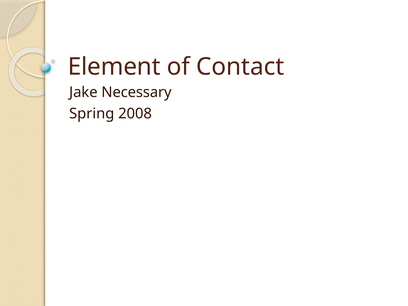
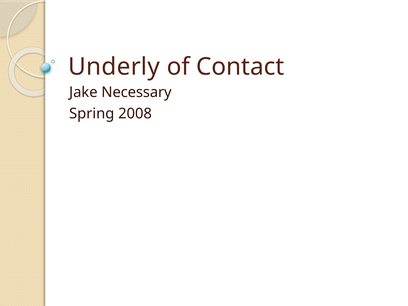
Element: Element -> Underly (114, 67)
